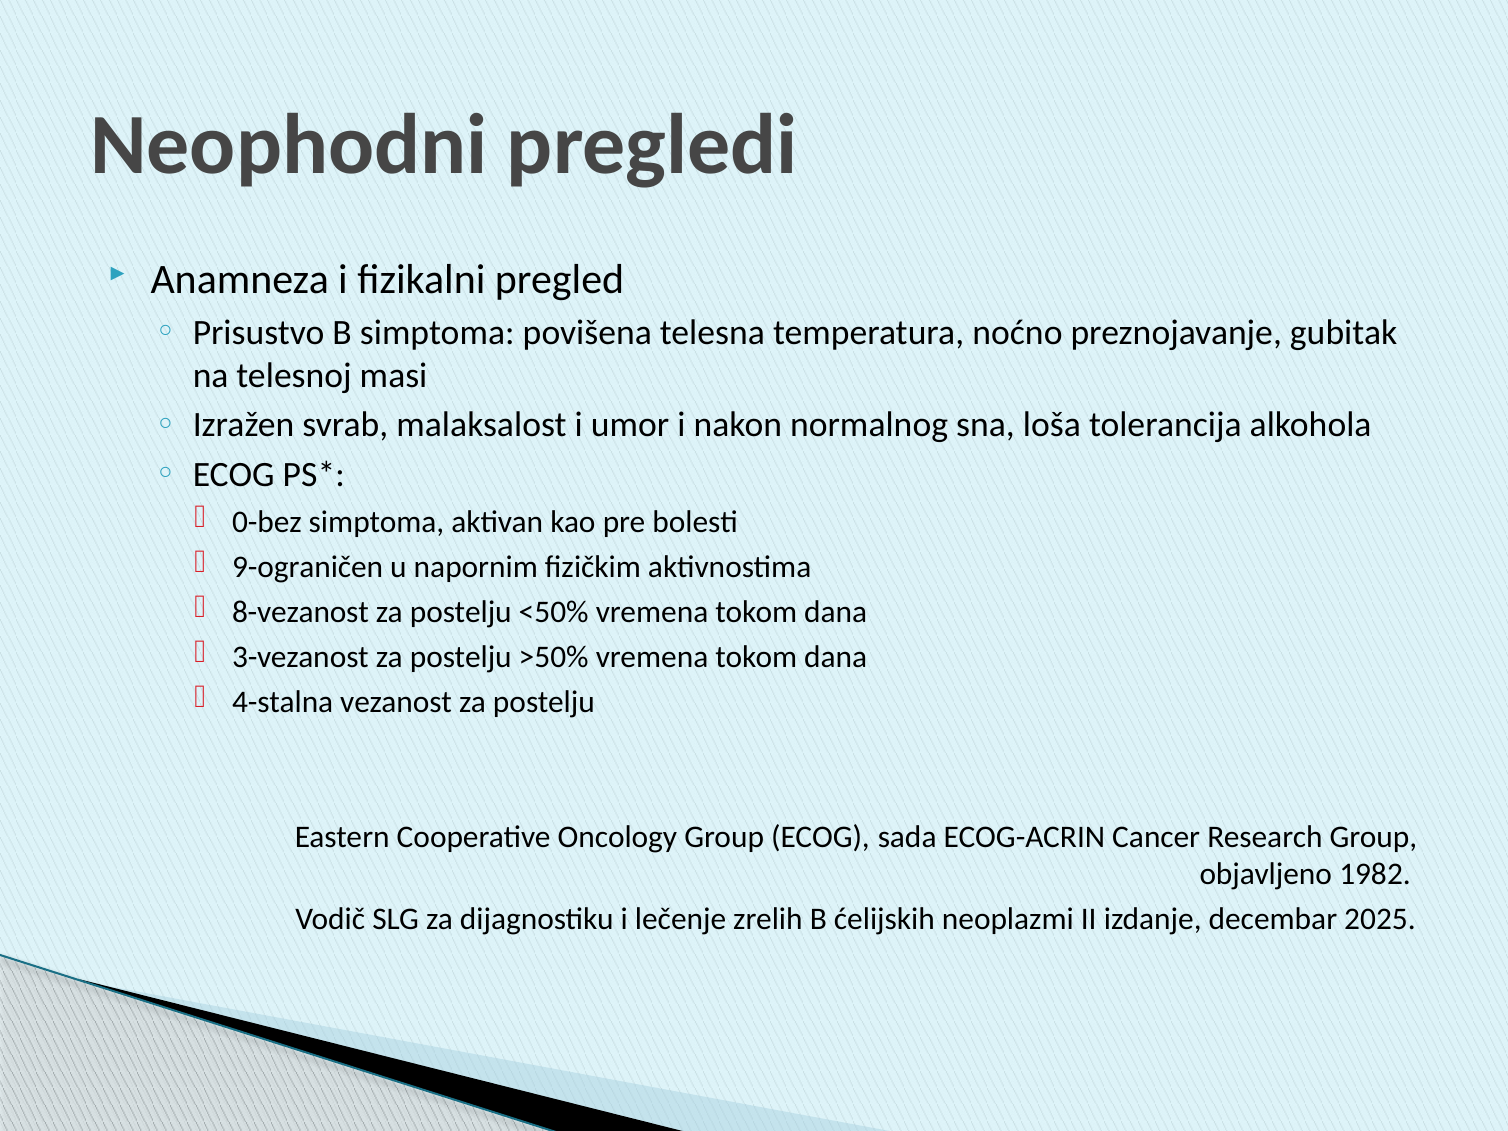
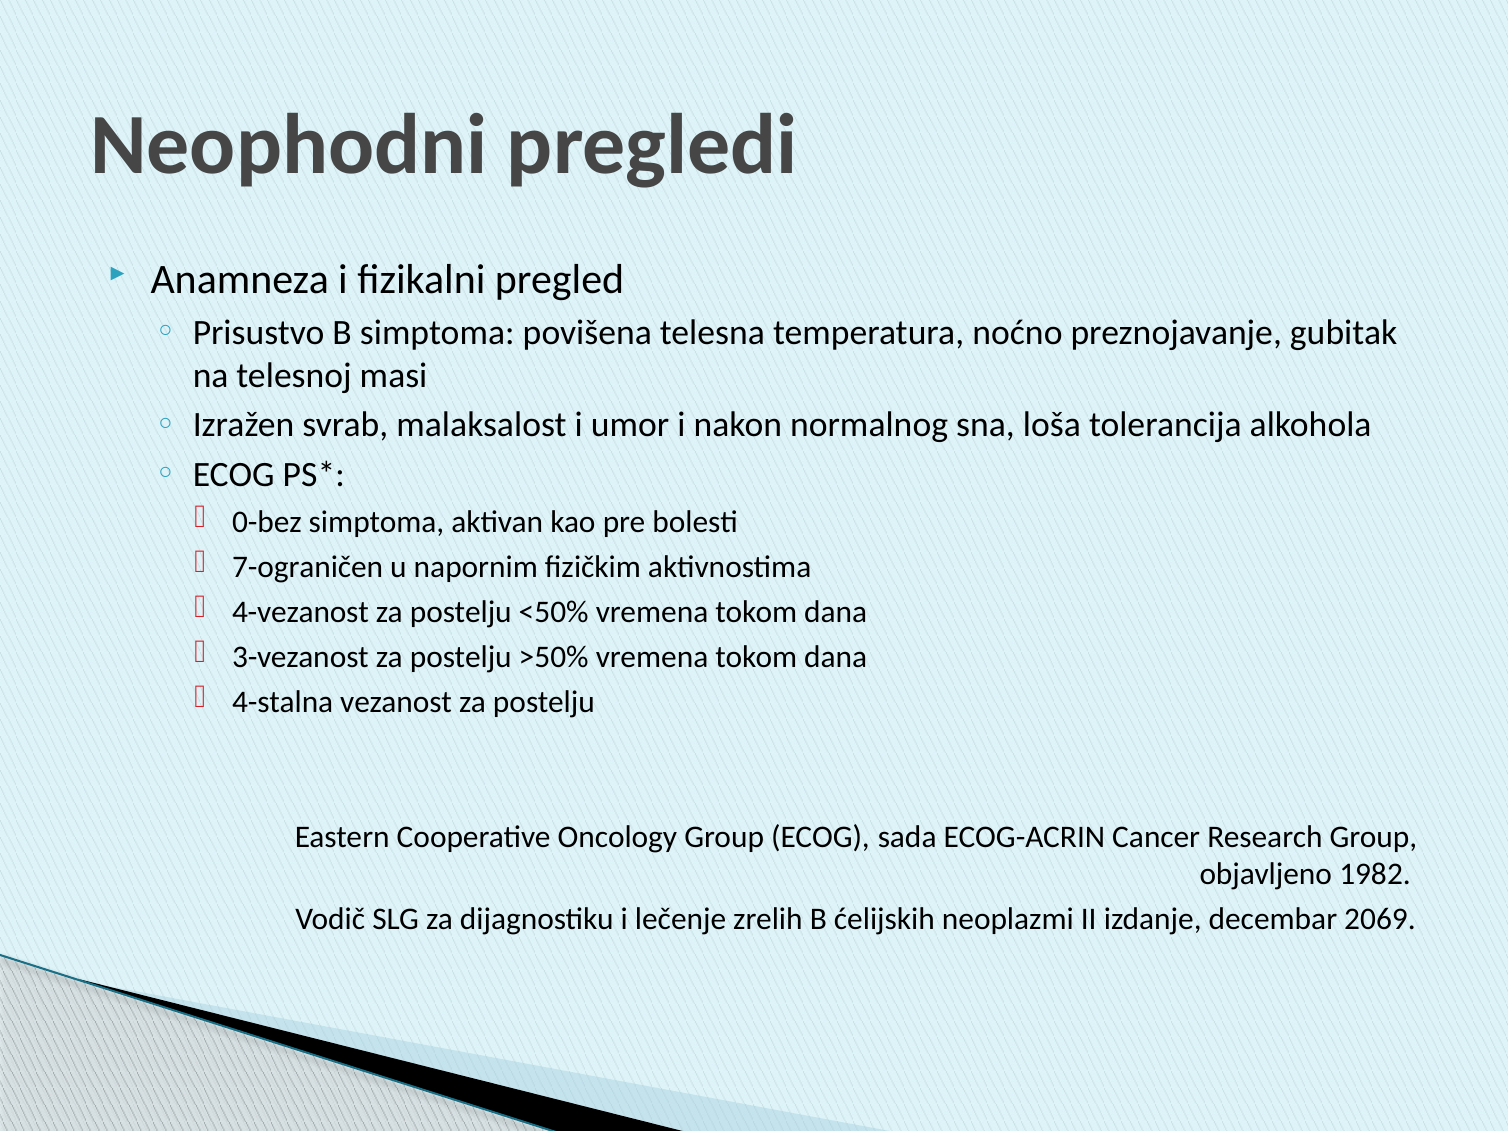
9-ograničen: 9-ograničen -> 7-ograničen (308, 567)
8-vezanost: 8-vezanost -> 4-vezanost (300, 612)
2025: 2025 -> 2069 (1380, 919)
